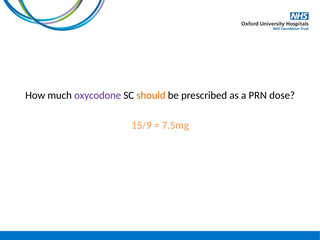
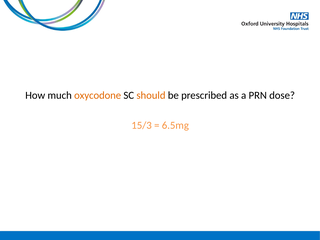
oxycodone colour: purple -> orange (98, 95)
15/9: 15/9 -> 15/3 (142, 125)
7.5mg: 7.5mg -> 6.5mg (175, 125)
